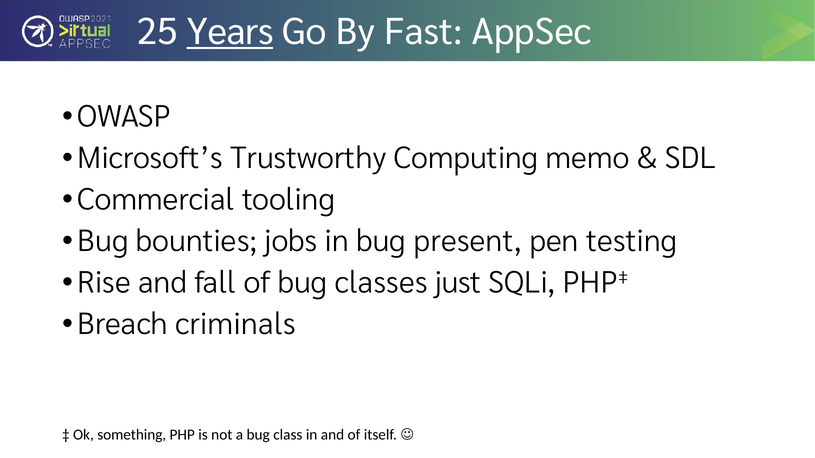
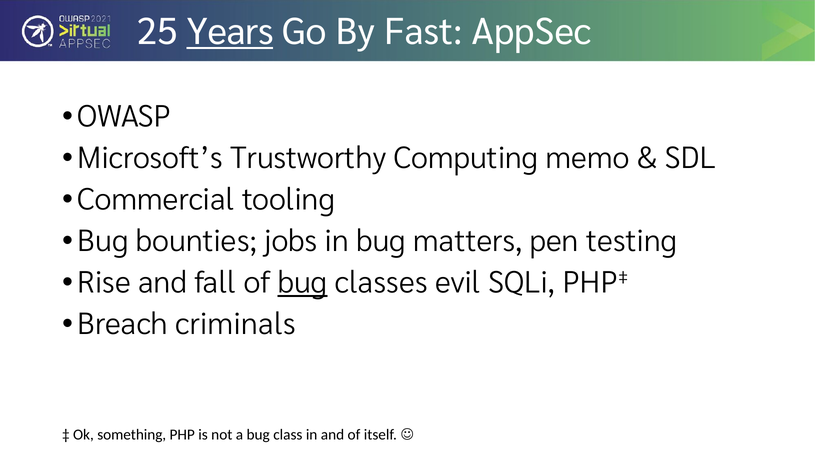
present: present -> matters (468, 242)
bug underline: none -> present (303, 283)
just: just -> evil (458, 283)
